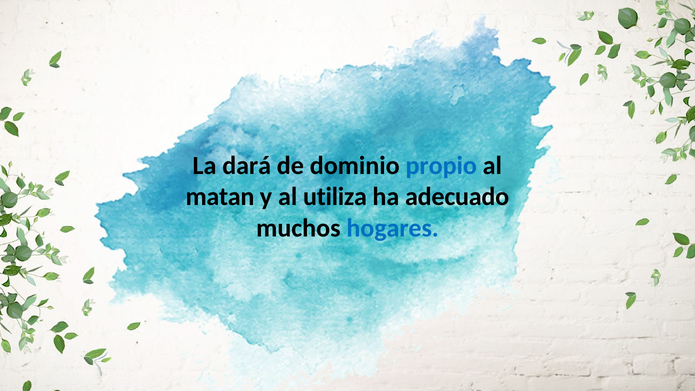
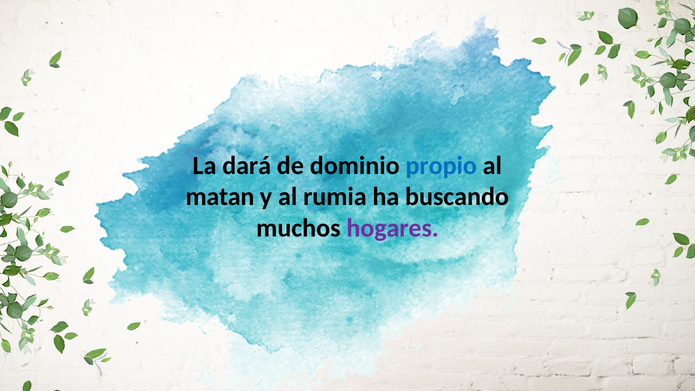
utiliza: utiliza -> rumia (335, 197)
adecuado: adecuado -> buscando (457, 197)
hogares colour: blue -> purple (393, 228)
